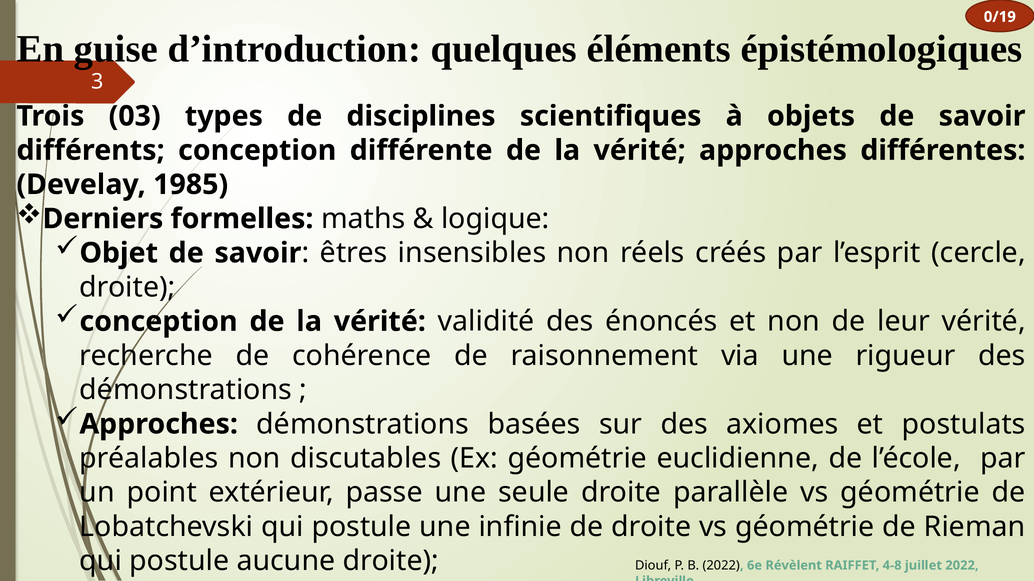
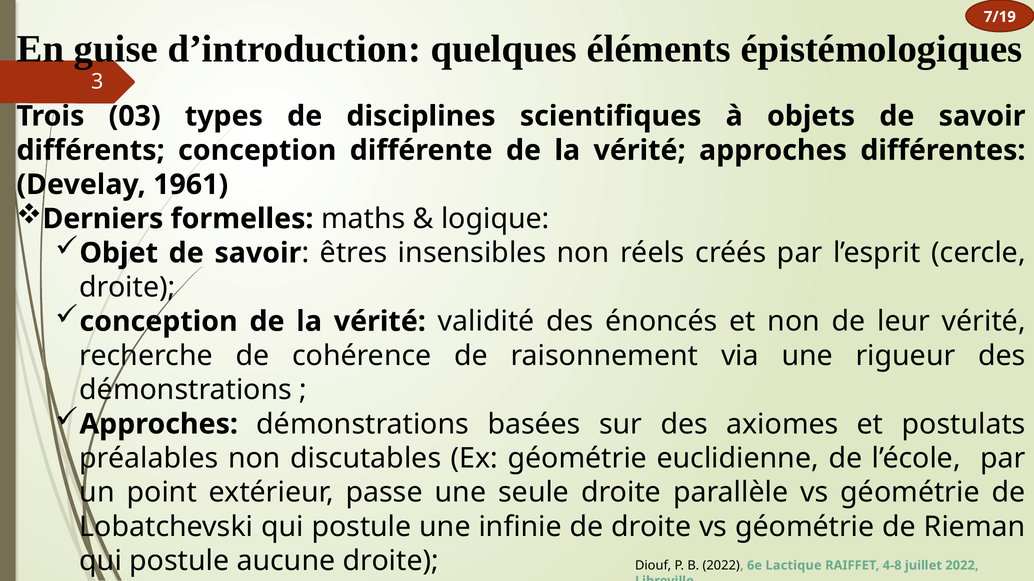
0/19: 0/19 -> 7/19 (1000, 17)
1985: 1985 -> 1961 (191, 185)
Révèlent: Révèlent -> Lactique (794, 566)
